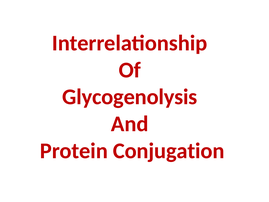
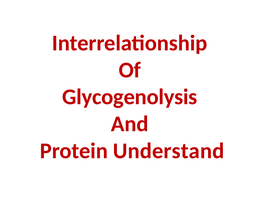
Conjugation: Conjugation -> Understand (169, 151)
